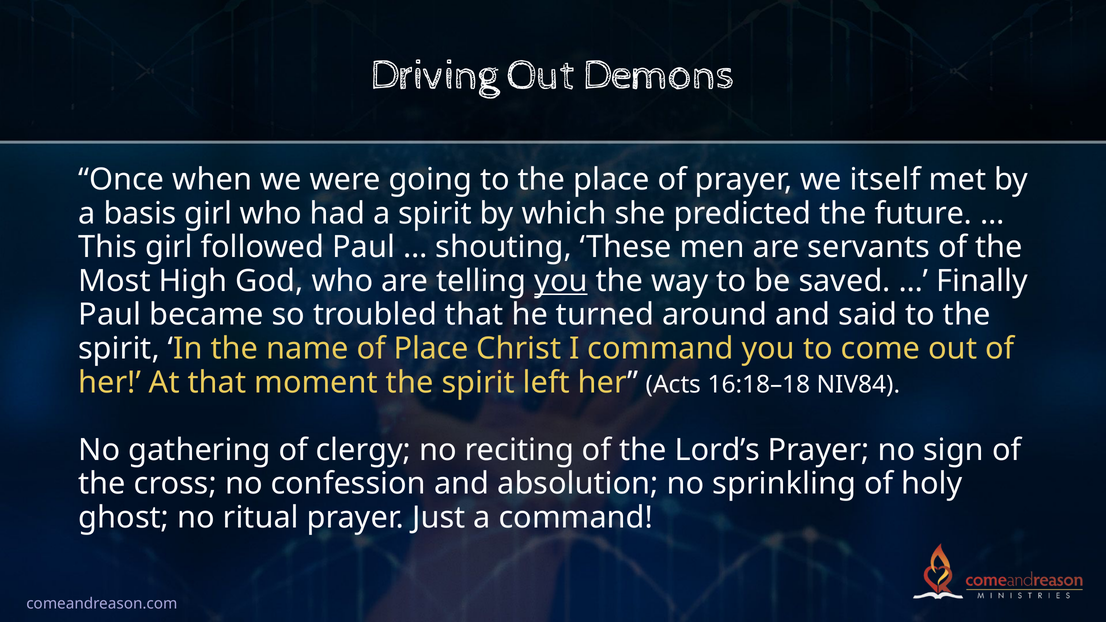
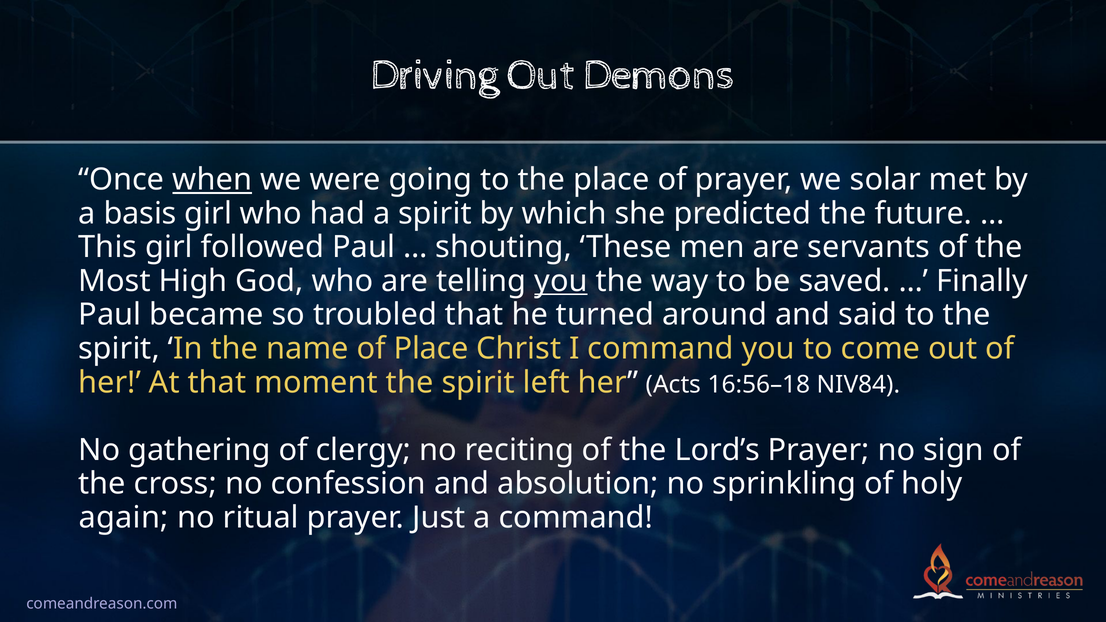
when underline: none -> present (212, 180)
itself: itself -> solar (885, 180)
16:18–18: 16:18–18 -> 16:56–18 (759, 385)
ghost: ghost -> again (124, 518)
